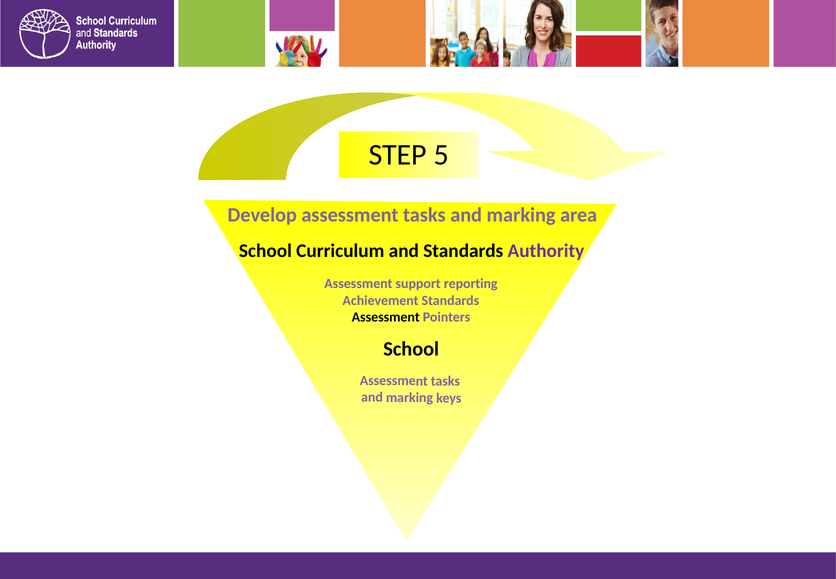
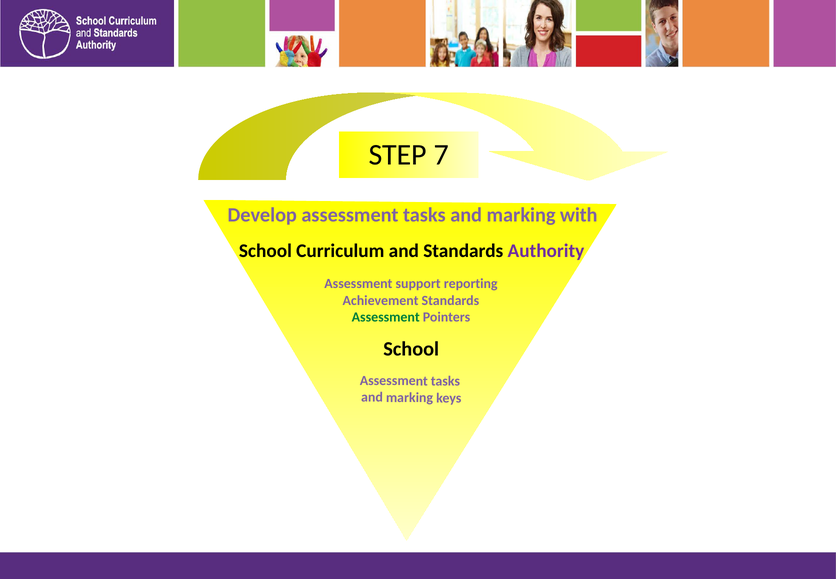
5: 5 -> 7 (441, 155)
area: area -> with (579, 215)
Assessment colour: black -> green (386, 317)
